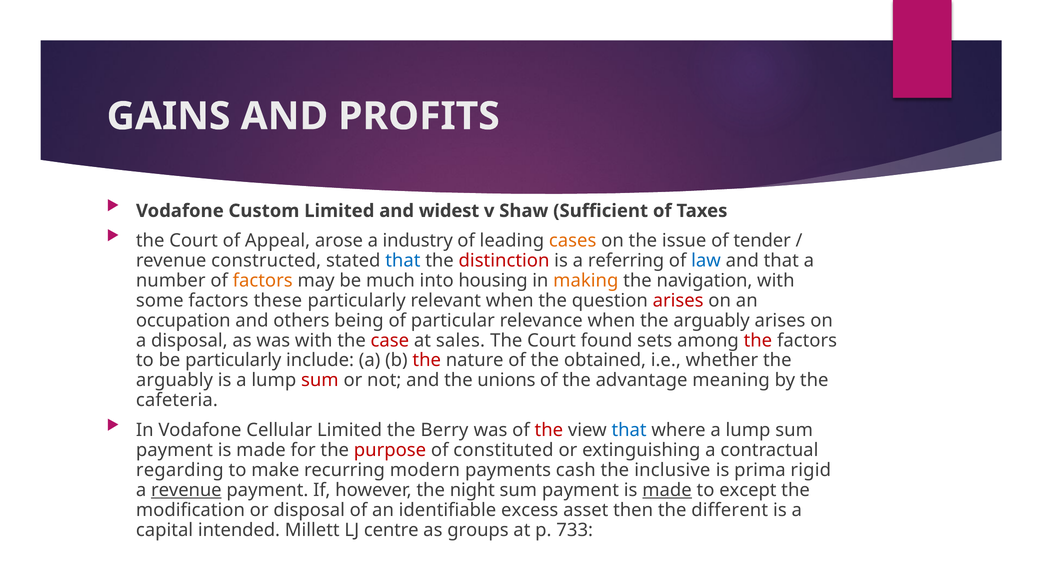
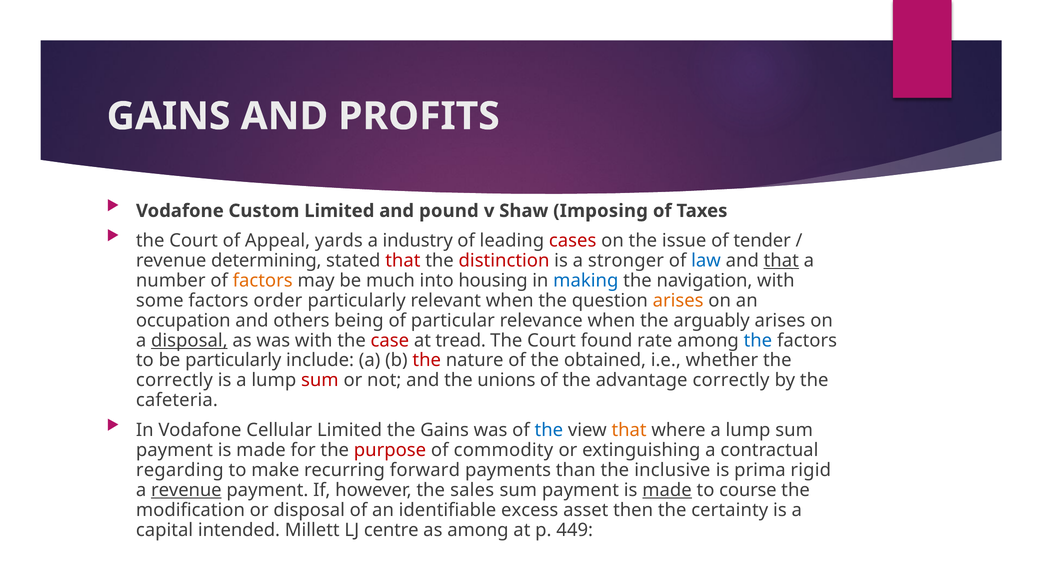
widest: widest -> pound (449, 211)
Sufficient: Sufficient -> Imposing (601, 211)
arose: arose -> yards (339, 240)
cases colour: orange -> red (573, 240)
constructed: constructed -> determining (266, 260)
that colour: blue -> red (403, 260)
referring: referring -> stronger (626, 260)
that underline: none -> present (781, 260)
making colour: orange -> blue (586, 280)
these: these -> order (278, 300)
arises colour: red -> orange (678, 300)
disposal underline: none -> present (189, 340)
sales: sales -> tread (461, 340)
sets: sets -> rate (655, 340)
the colour: red -> blue (758, 340)
arguably: arguably -> correctly (174, 380)
advantage meaning: meaning -> correctly (731, 380)
the Berry: Berry -> Gains (445, 430)
the colour: red -> blue (549, 430)
that colour: blue -> orange (629, 430)
constituted: constituted -> commodity (503, 450)
modern: modern -> forward (425, 470)
cash: cash -> than (576, 470)
night: night -> sales (472, 490)
except: except -> course (748, 490)
different: different -> certainty (730, 510)
as groups: groups -> among (478, 530)
733: 733 -> 449 (575, 530)
